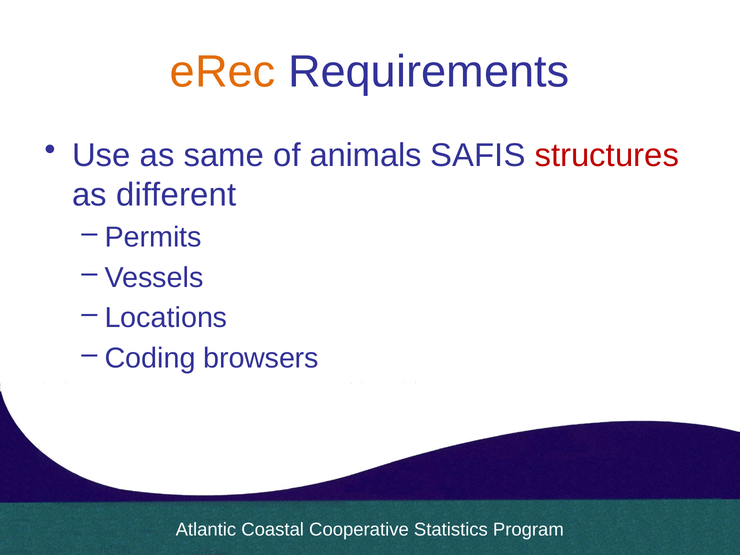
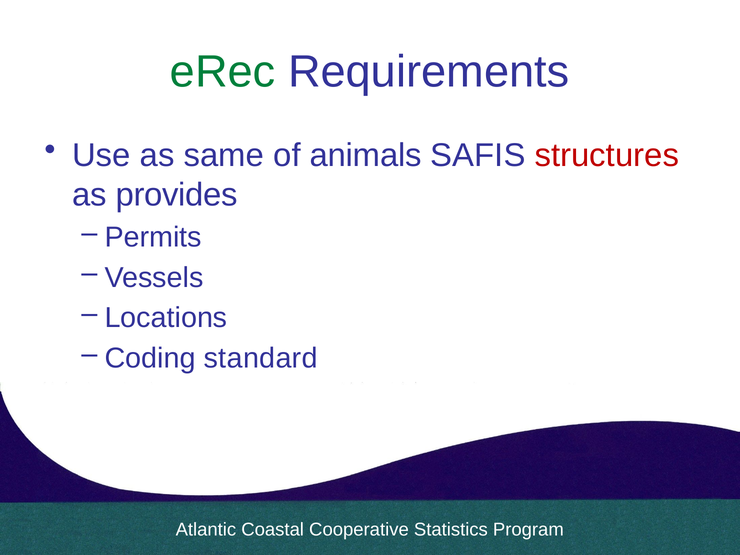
eRec colour: orange -> green (223, 72)
different: different -> provides (177, 195)
browsers: browsers -> standard (261, 358)
